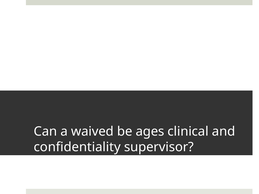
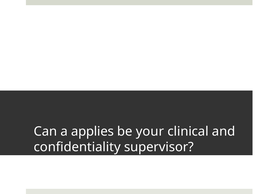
waived: waived -> applies (92, 132)
ages: ages -> your (150, 132)
